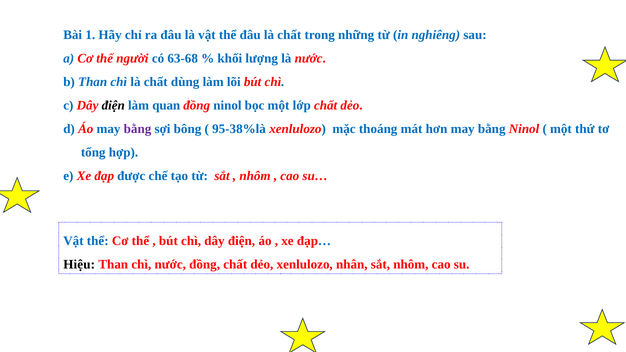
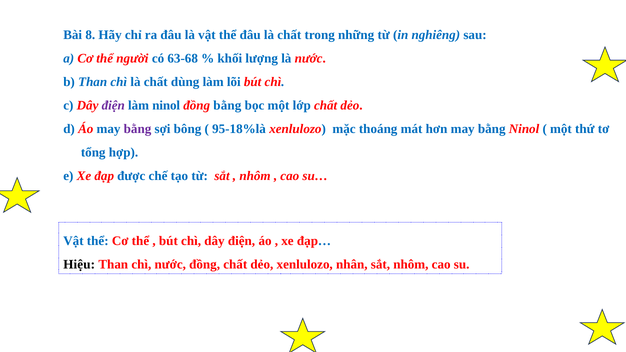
1: 1 -> 8 (90, 35)
điện colour: black -> purple (113, 105)
làm quan: quan -> ninol (166, 105)
đồng ninol: ninol -> bằng (227, 105)
95-38%là: 95-38%là -> 95-18%là (239, 129)
